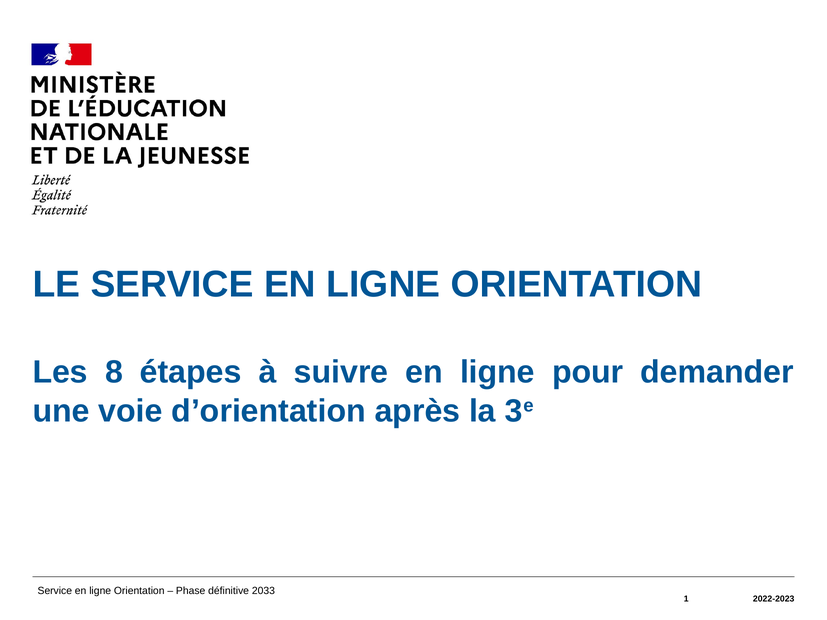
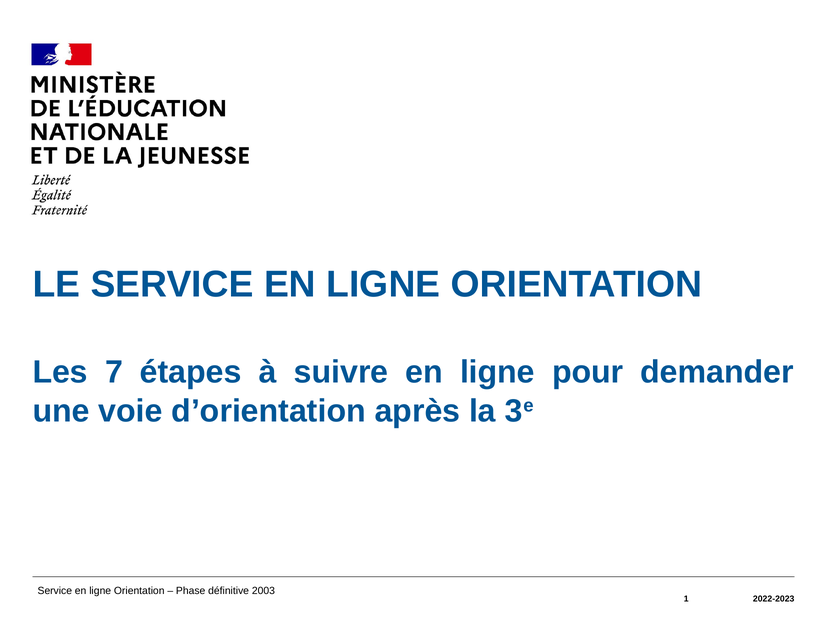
8: 8 -> 7 (114, 372)
2033: 2033 -> 2003 (263, 591)
